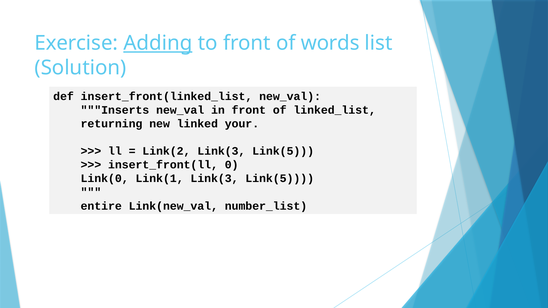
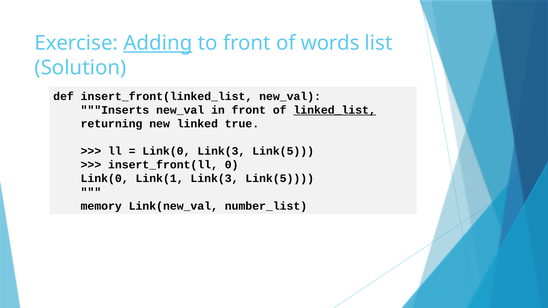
linked_list underline: none -> present (335, 110)
your: your -> true (242, 124)
Link(2: Link(2 -> Link(0 (166, 151)
entire: entire -> memory (101, 206)
